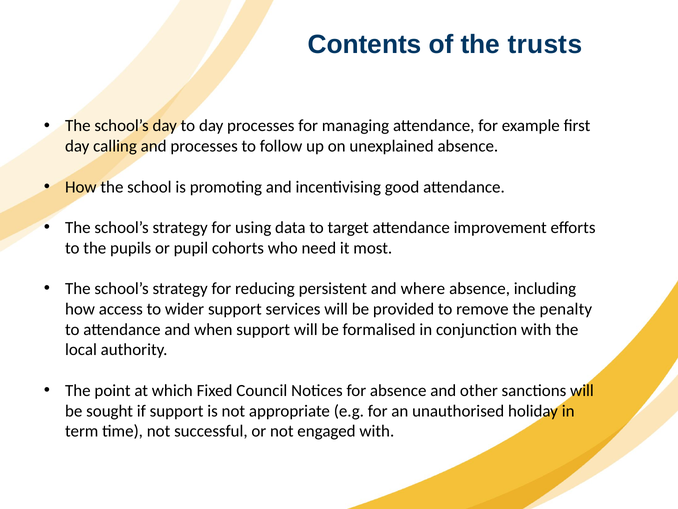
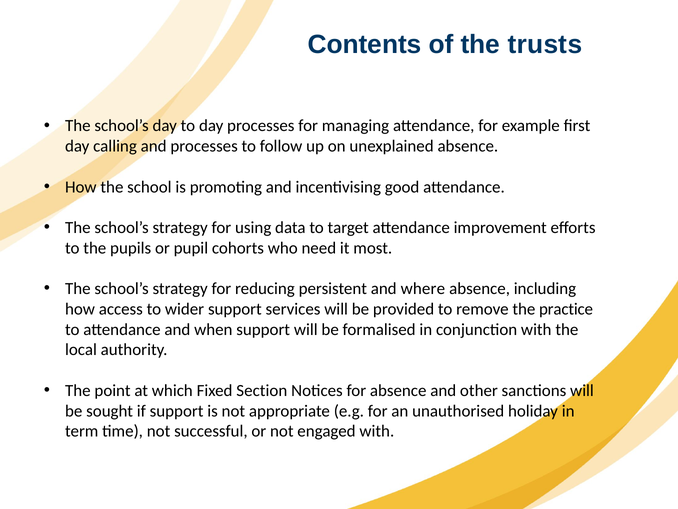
penalty: penalty -> practice (566, 309)
Council: Council -> Section (262, 390)
